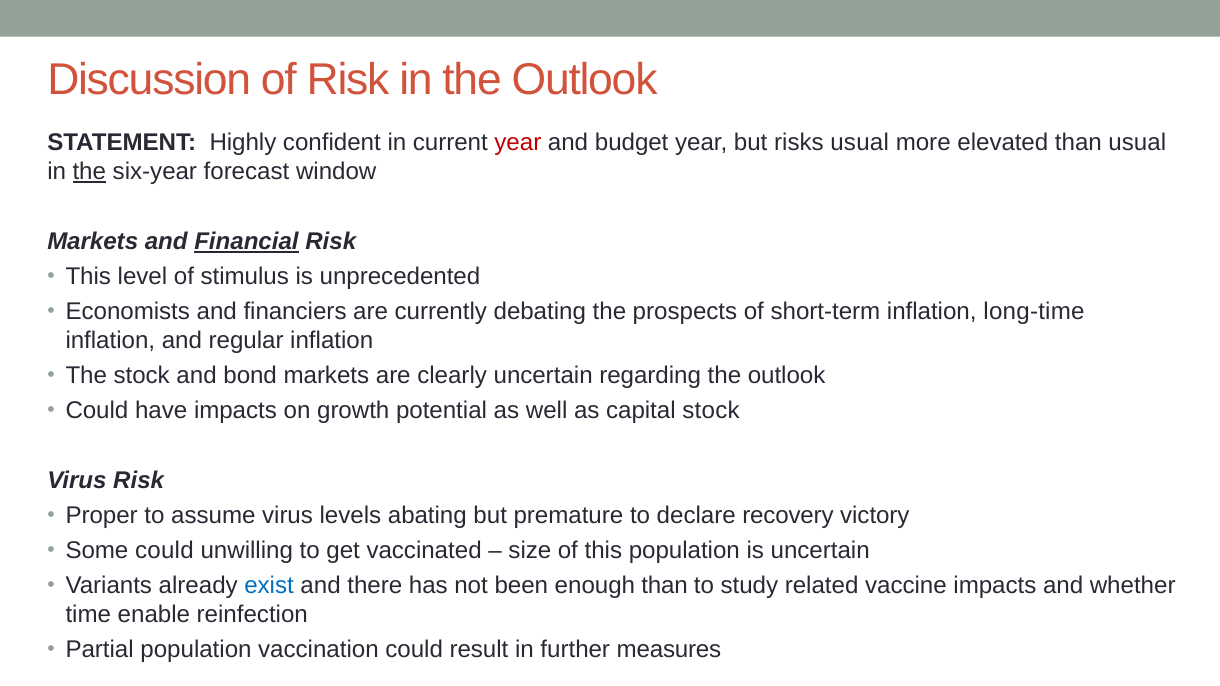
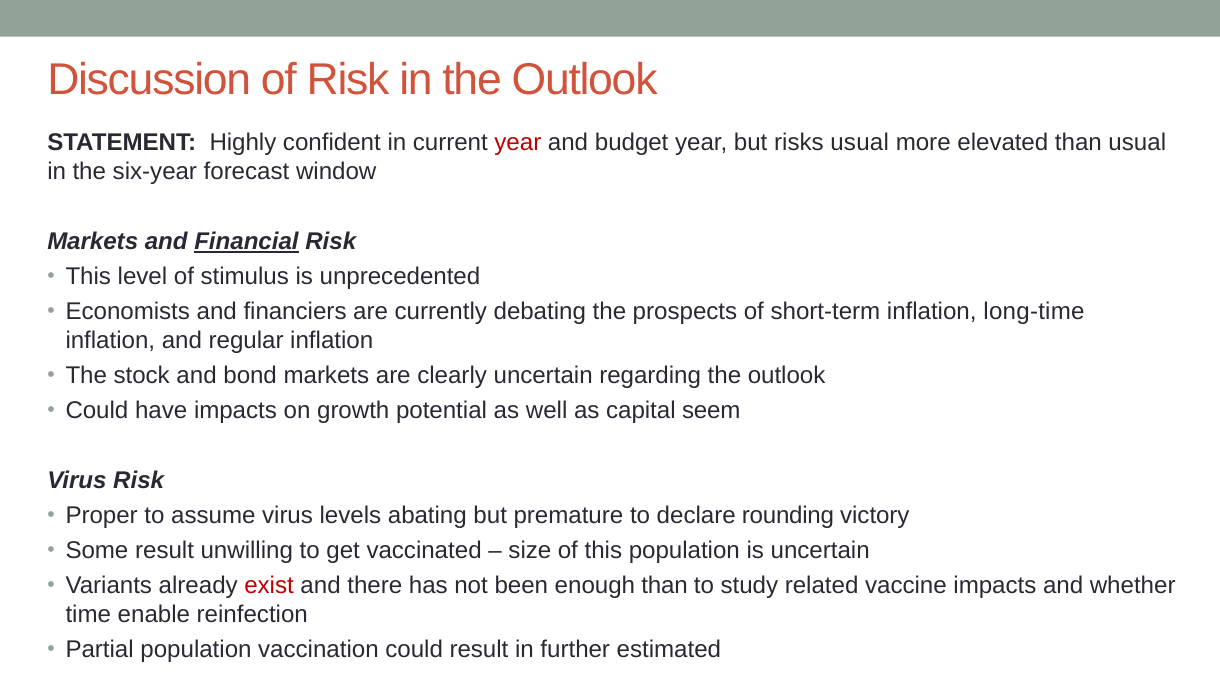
the underline: present -> none (89, 172)
capital stock: stock -> seem (711, 411)
recovery: recovery -> rounding (788, 516)
Some could: could -> result (165, 551)
exist colour: blue -> red (269, 586)
measures: measures -> estimated (669, 650)
